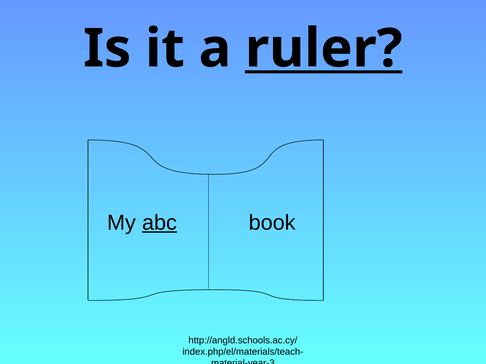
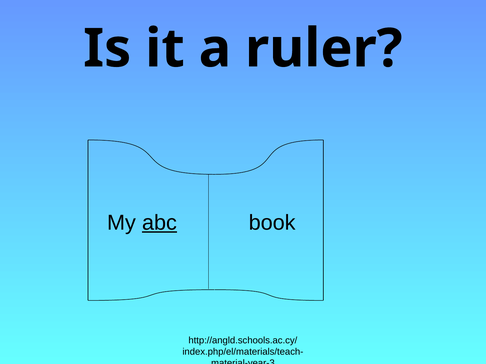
ruler underline: present -> none (324, 49)
